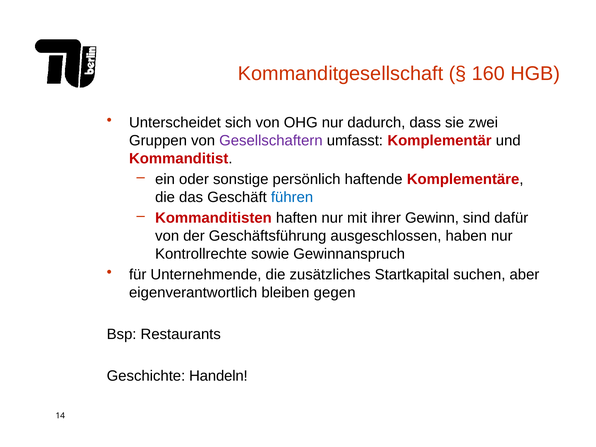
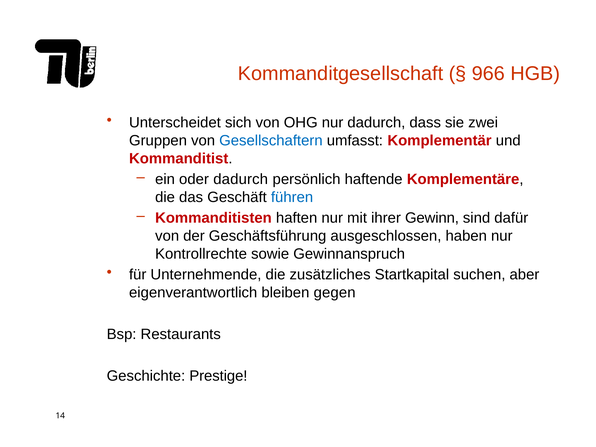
160: 160 -> 966 (488, 74)
Gesellschaftern colour: purple -> blue (271, 141)
oder sonstige: sonstige -> dadurch (241, 179)
Handeln: Handeln -> Prestige (218, 376)
